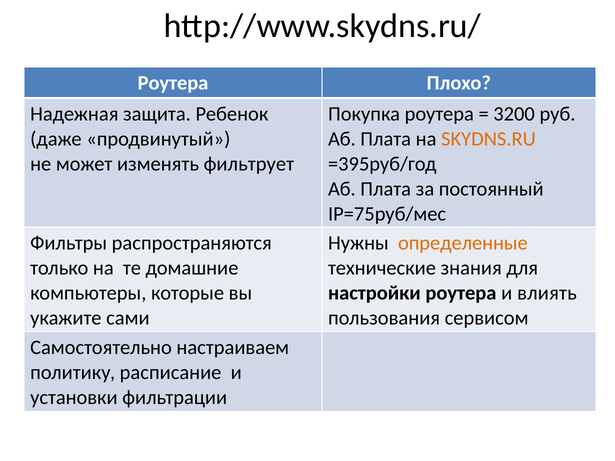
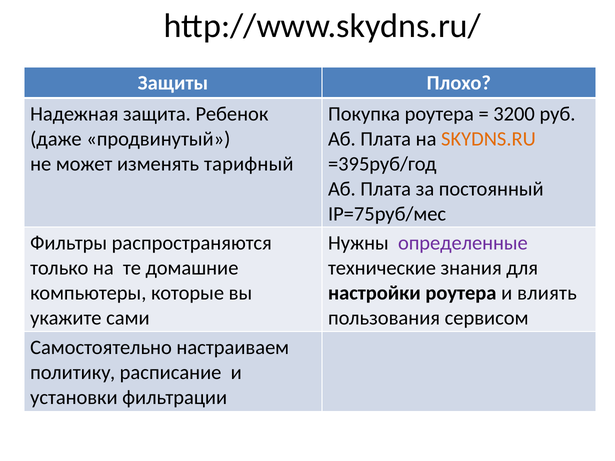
Роутера: Роутера -> Защиты (173, 83)
фильтрует: фильтрует -> тарифный (249, 164)
определенные colour: orange -> purple (463, 243)
